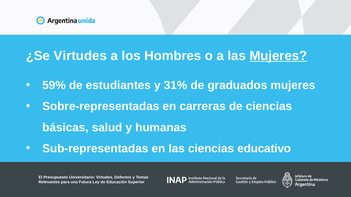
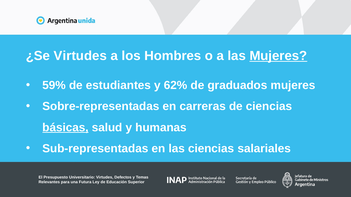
31%: 31% -> 62% (176, 86)
básicas underline: none -> present (65, 128)
educativo: educativo -> salariales (264, 149)
